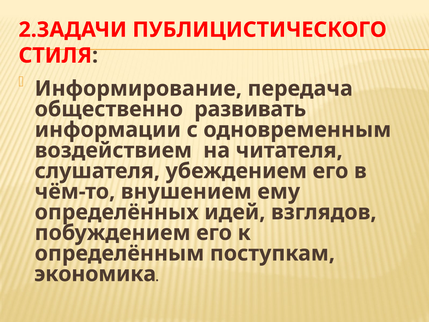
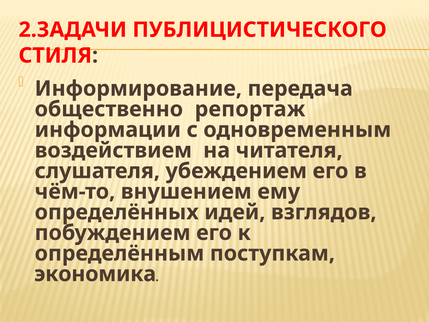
развивать: развивать -> репортаж (250, 109)
